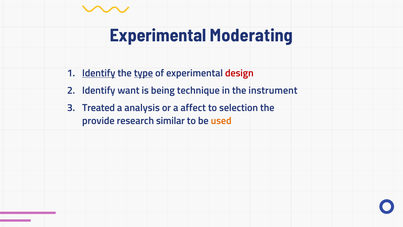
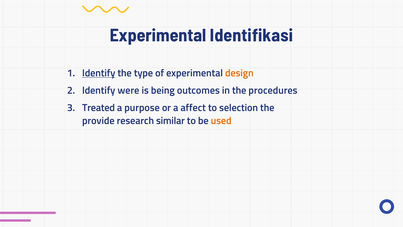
Moderating: Moderating -> Identifikasi (251, 36)
type underline: present -> none (143, 73)
design colour: red -> orange (239, 73)
want: want -> were (128, 90)
technique: technique -> outcomes (198, 90)
instrument: instrument -> procedures (273, 90)
analysis: analysis -> purpose (142, 108)
